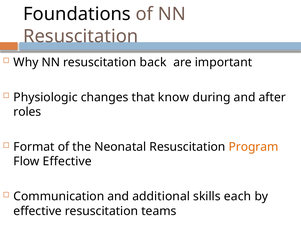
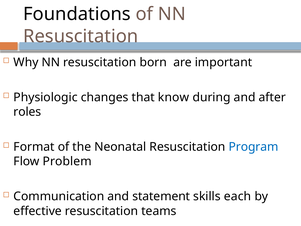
back: back -> born (153, 62)
Program colour: orange -> blue (254, 147)
Flow Effective: Effective -> Problem (67, 161)
additional: additional -> statement (161, 196)
